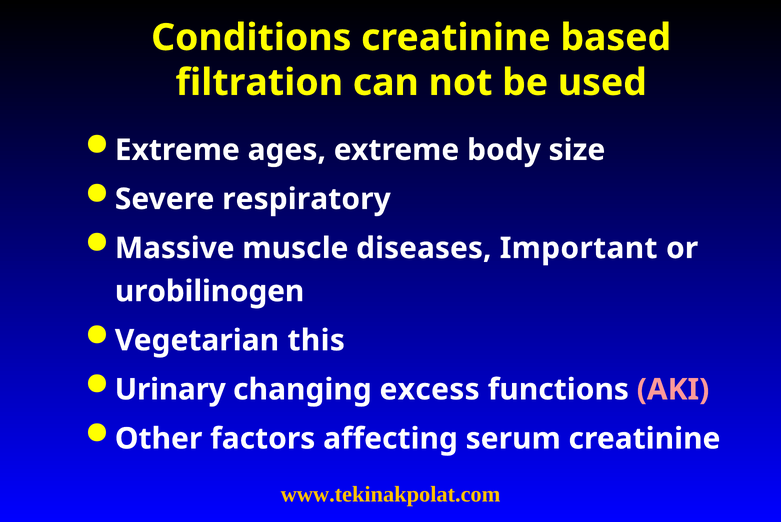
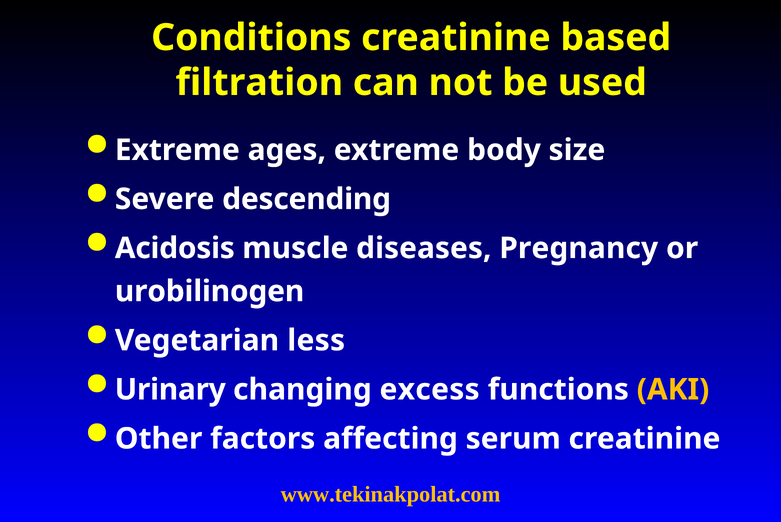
respiratory: respiratory -> descending (307, 199)
Massive: Massive -> Acidosis (175, 248)
Important: Important -> Pregnancy (579, 248)
this: this -> less (316, 341)
AKI colour: pink -> yellow (673, 390)
